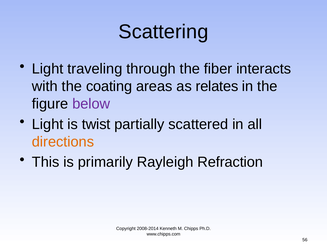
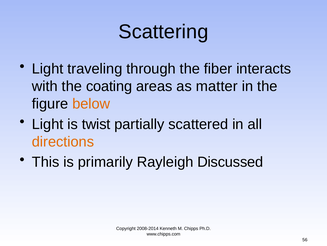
relates: relates -> matter (217, 86)
below colour: purple -> orange (91, 103)
Refraction: Refraction -> Discussed (230, 162)
